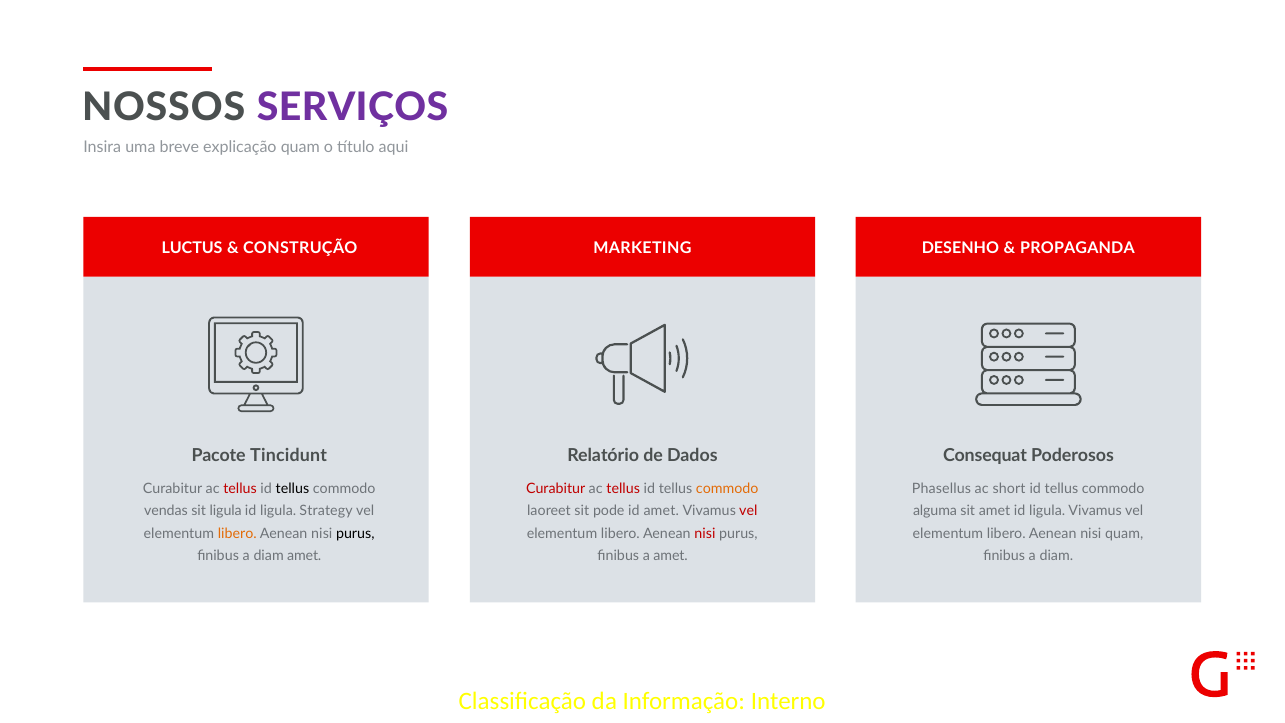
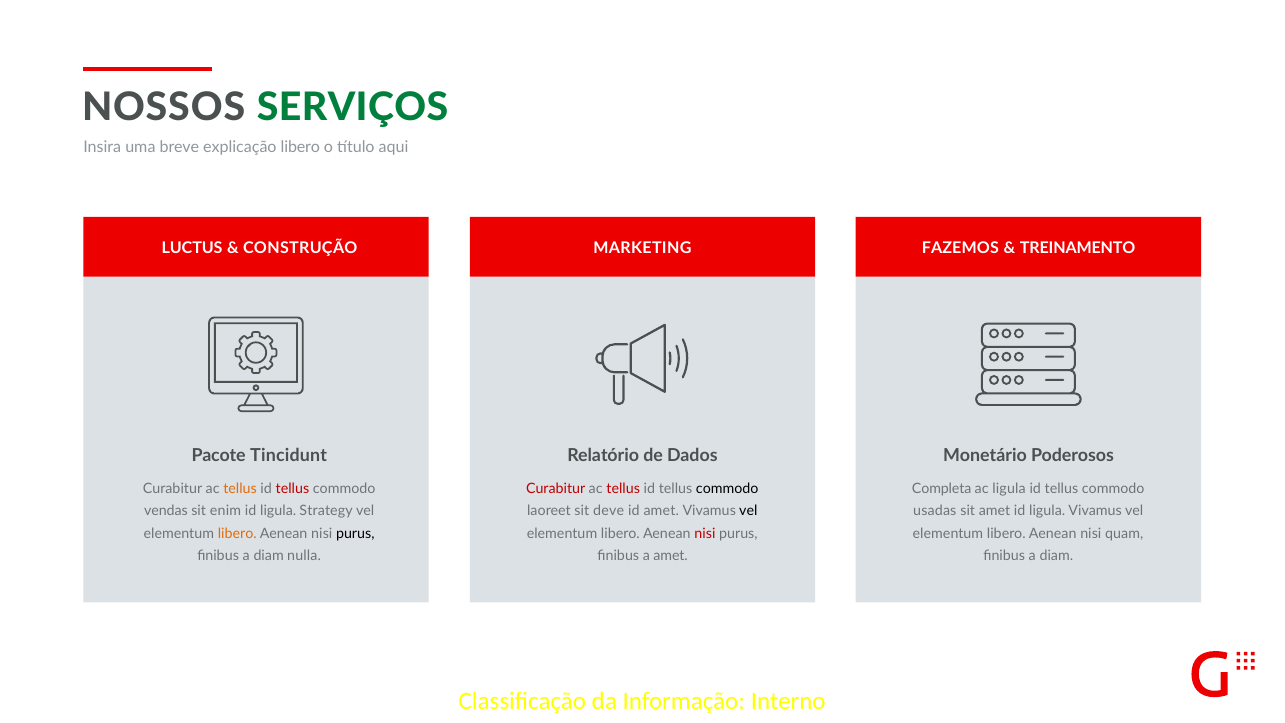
SERVIÇOS colour: purple -> green (353, 107)
explicação quam: quam -> libero (300, 148)
DESENHO: DESENHO -> FAZEMOS (960, 248)
PROPAGANDA: PROPAGANDA -> TREINAMENTO (1078, 248)
Consequat: Consequat -> Monetário (985, 456)
tellus colour: red -> orange (240, 489)
tellus colour: black -> red (292, 489)
commodo colour: orange -> black (727, 489)
Phasellus: Phasellus -> Completa (942, 489)
ac short: short -> ligula (1009, 489)
sit ligula: ligula -> enim (226, 511)
pode: pode -> deve (609, 511)
vel colour: red -> black (748, 511)
alguma: alguma -> usadas (935, 511)
diam amet: amet -> nulla (304, 555)
